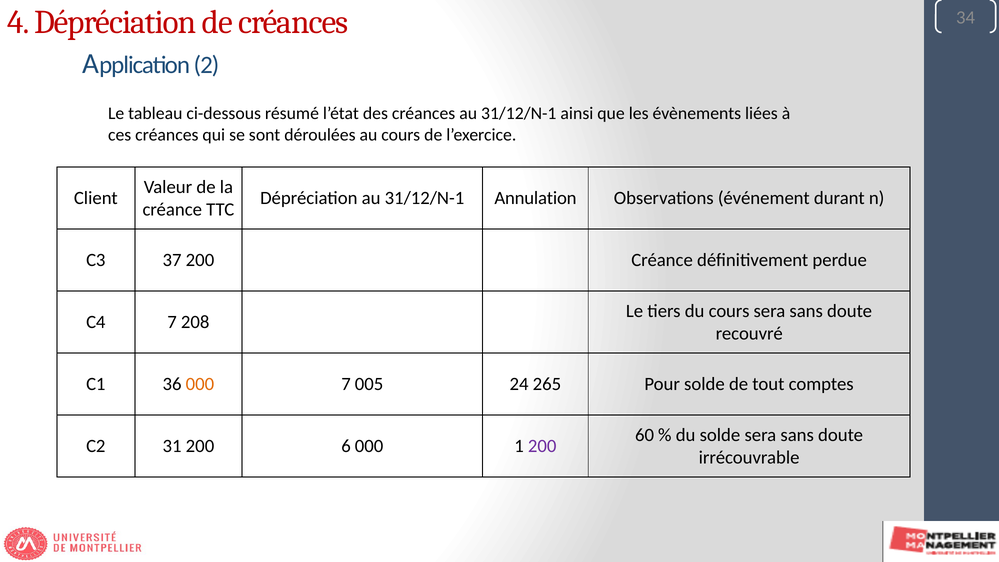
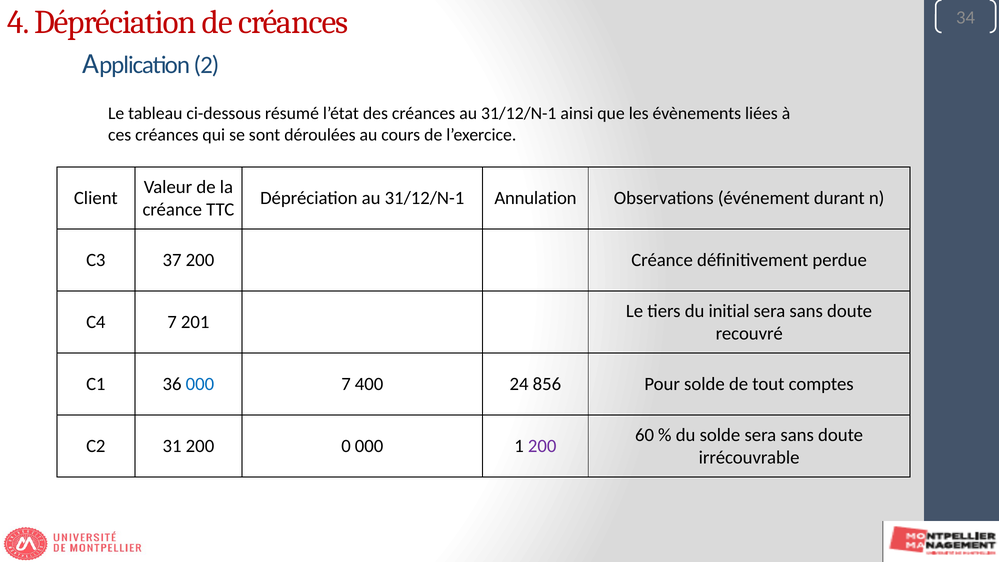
du cours: cours -> initial (729, 311)
208: 208 -> 201 (195, 322)
000 colour: orange -> blue (200, 384)
005: 005 -> 400 (369, 384)
265: 265 -> 856 (547, 384)
6: 6 -> 0 (346, 446)
